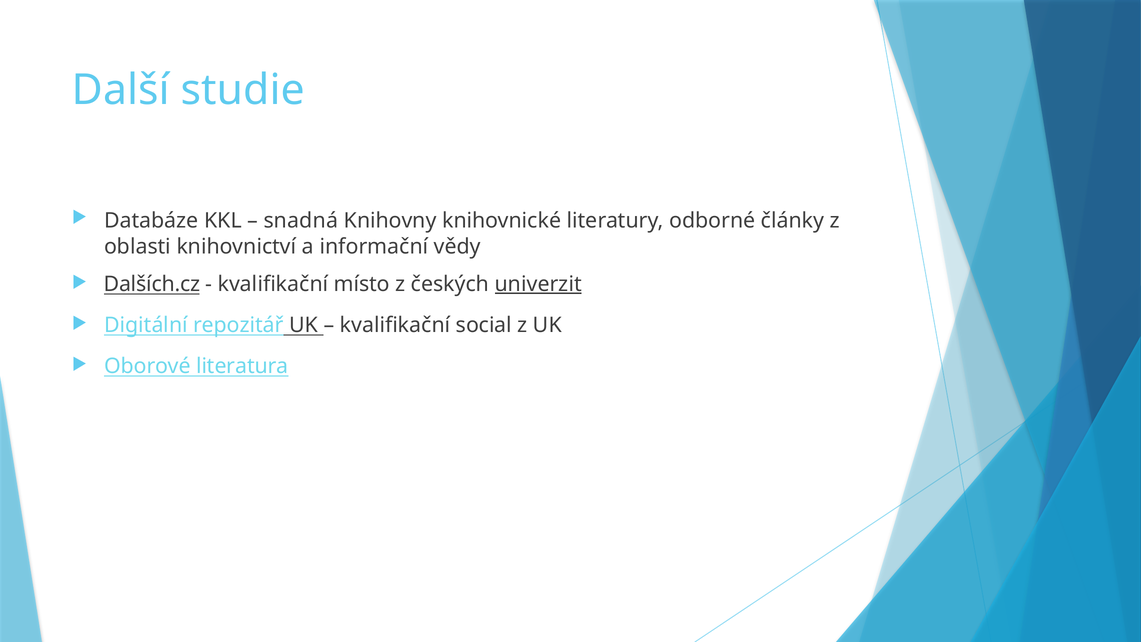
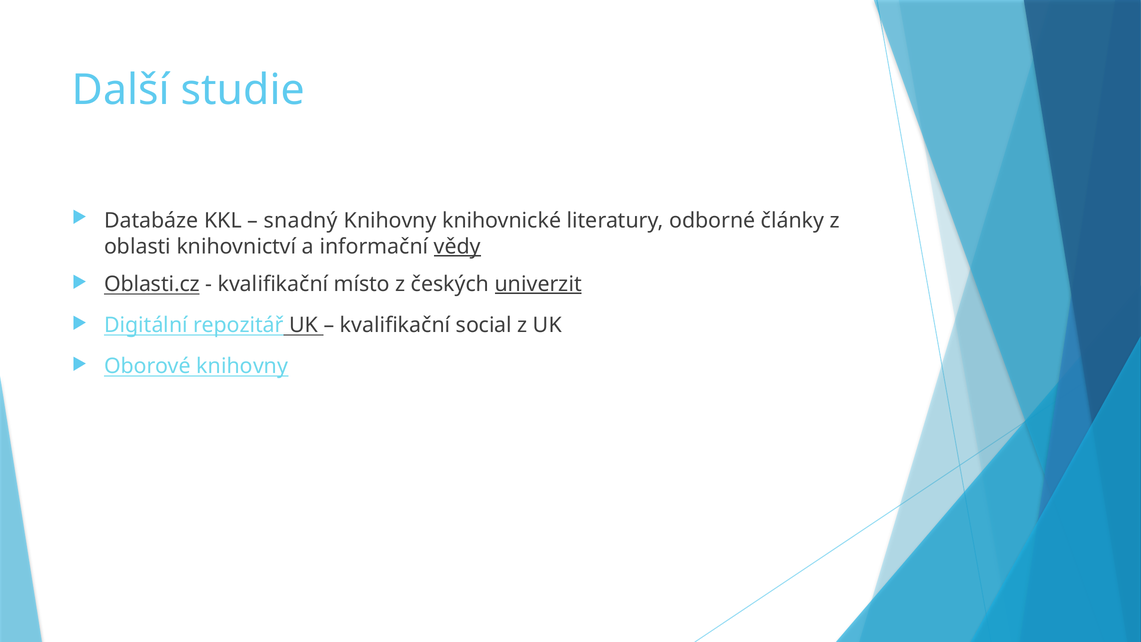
snadná: snadná -> snadný (301, 221)
vědy underline: none -> present (457, 246)
Dalších.cz: Dalších.cz -> Oblasti.cz (152, 284)
Oborové literatura: literatura -> knihovny (242, 366)
